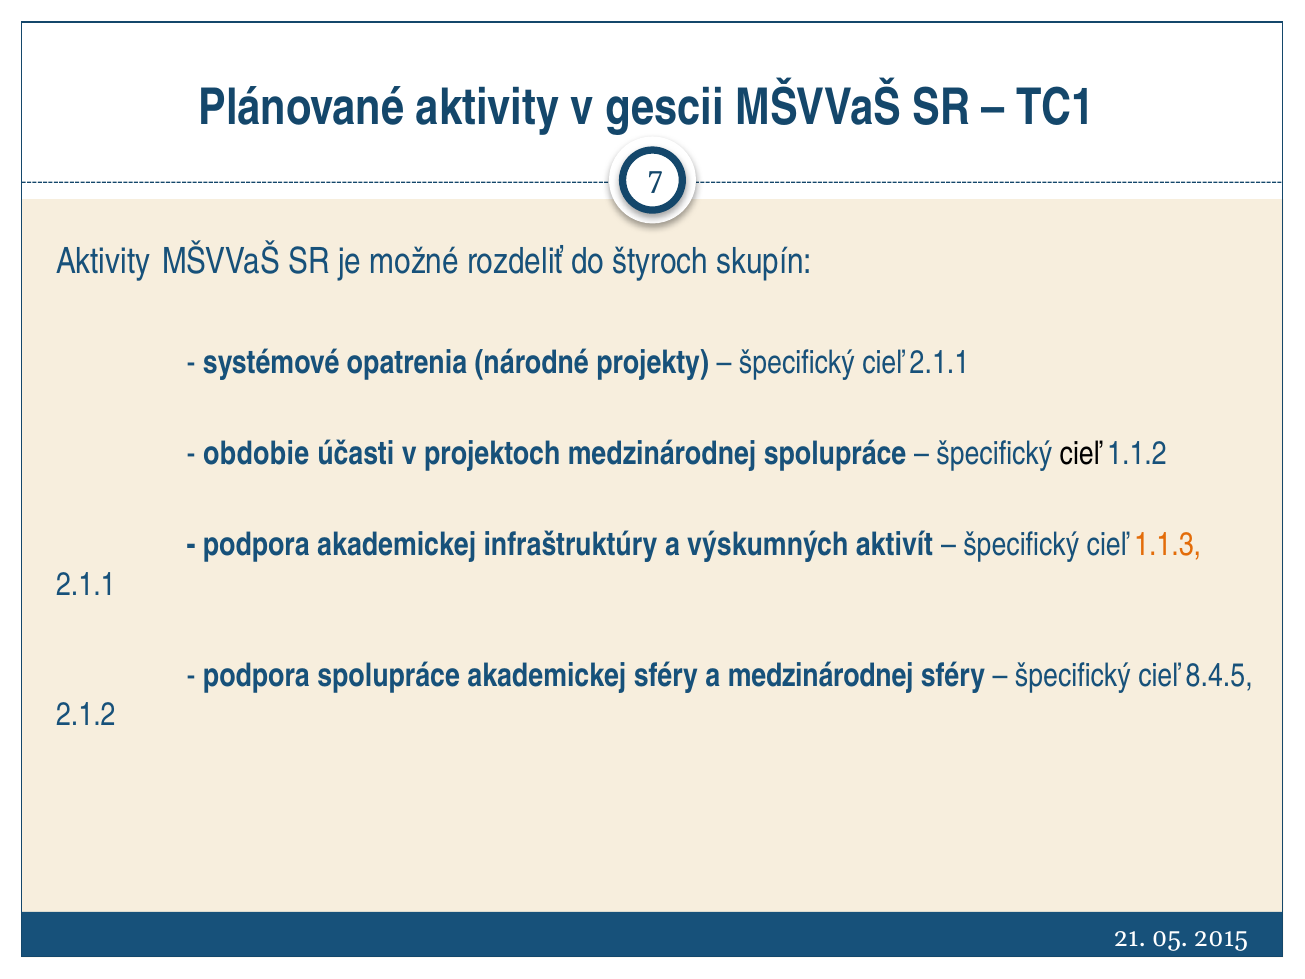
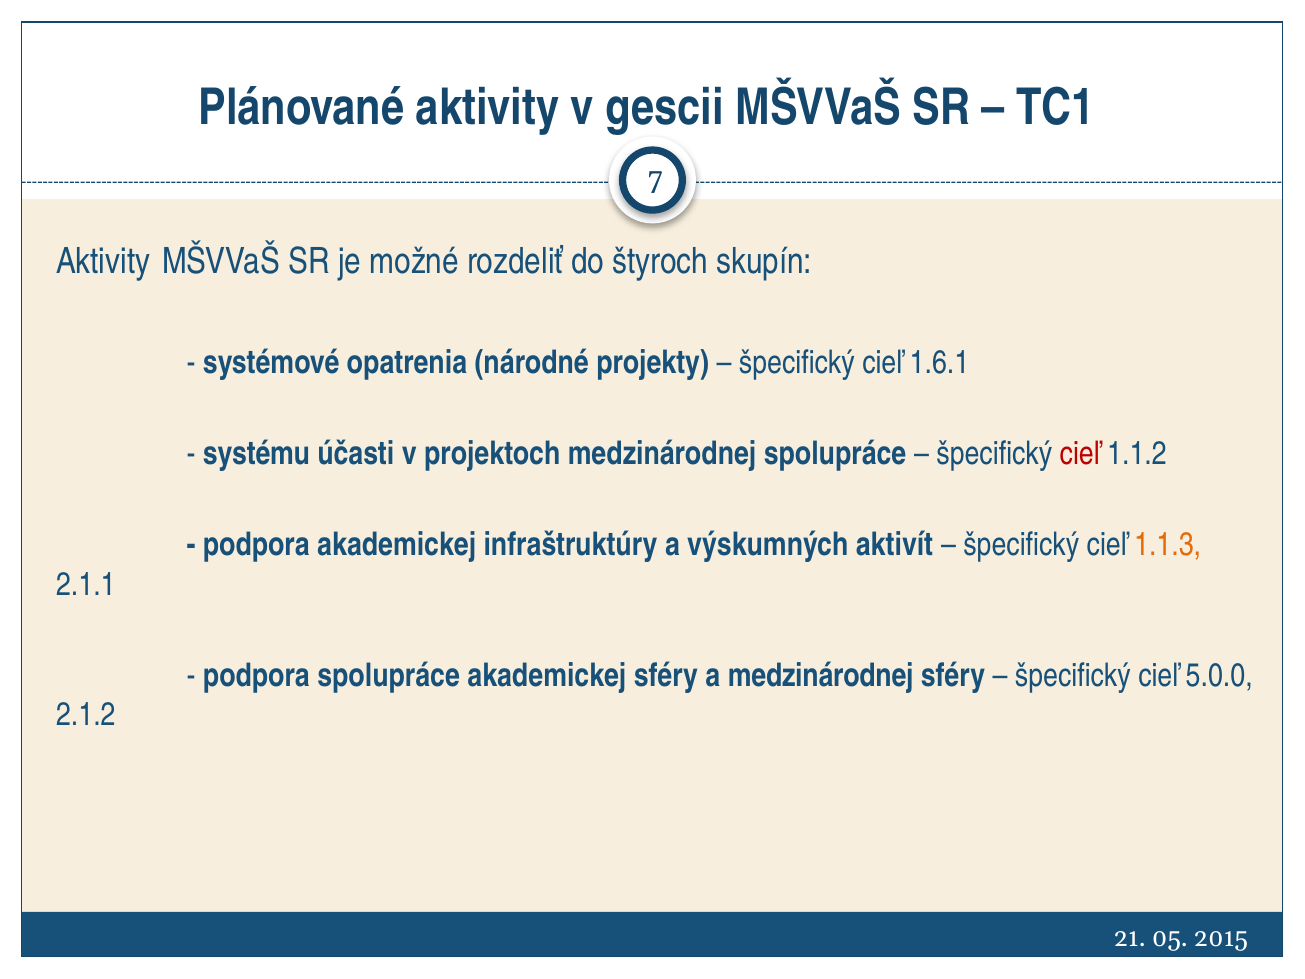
cieľ 2.1.1: 2.1.1 -> 1.6.1 (939, 362)
obdobie: obdobie -> systému (257, 454)
cieľ colour: black -> red (1080, 454)
8.4.5: 8.4.5 -> 5.0.0 (1219, 676)
